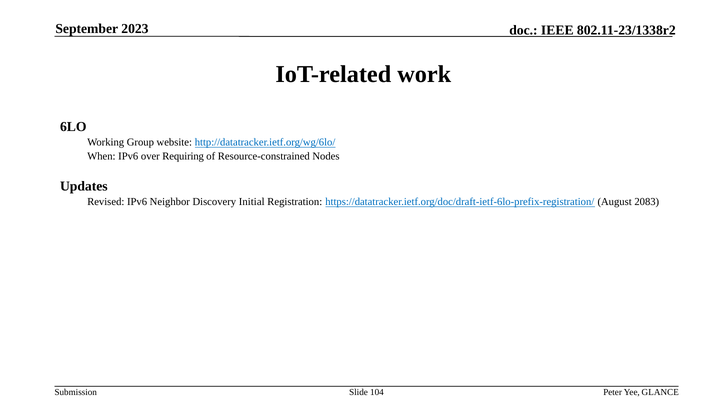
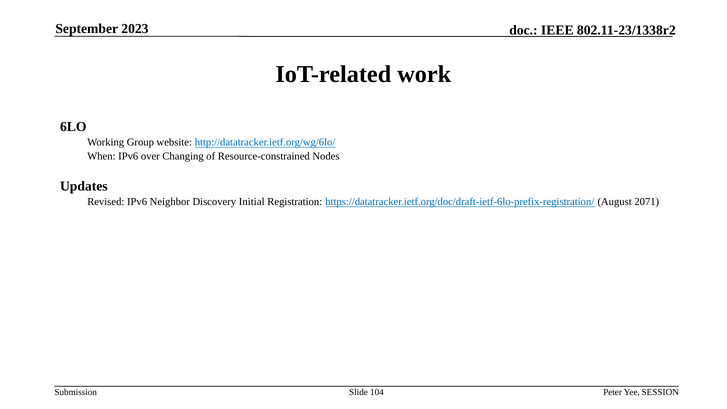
Requiring: Requiring -> Changing (183, 156)
2083: 2083 -> 2071 (647, 202)
GLANCE: GLANCE -> SESSION (660, 392)
